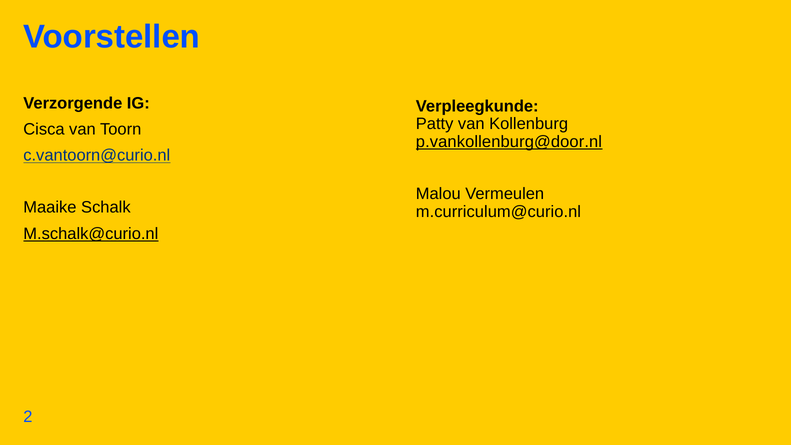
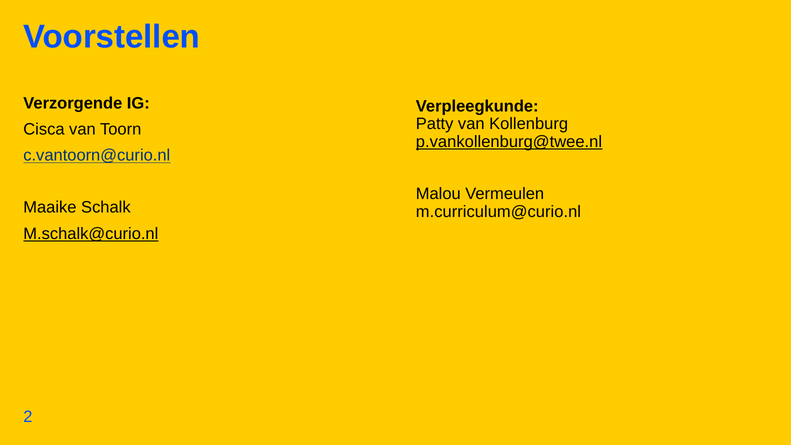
p.vankollenburg@door.nl: p.vankollenburg@door.nl -> p.vankollenburg@twee.nl (509, 142)
